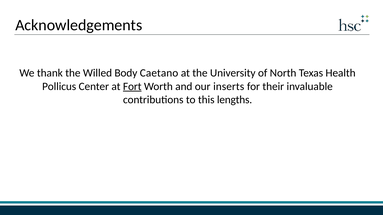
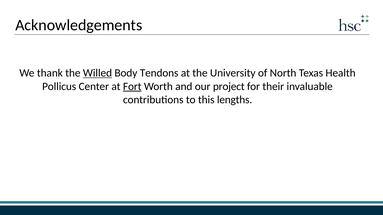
Willed underline: none -> present (97, 73)
Caetano: Caetano -> Tendons (159, 73)
inserts: inserts -> project (229, 87)
